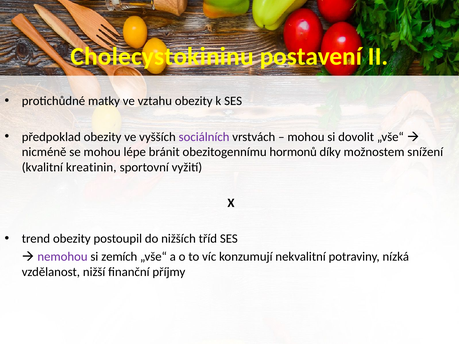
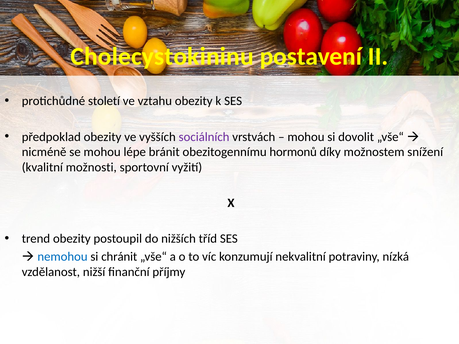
matky: matky -> století (104, 101)
kreatinin: kreatinin -> možnosti (91, 168)
nemohou colour: purple -> blue (62, 257)
zemích: zemích -> chránit (119, 257)
